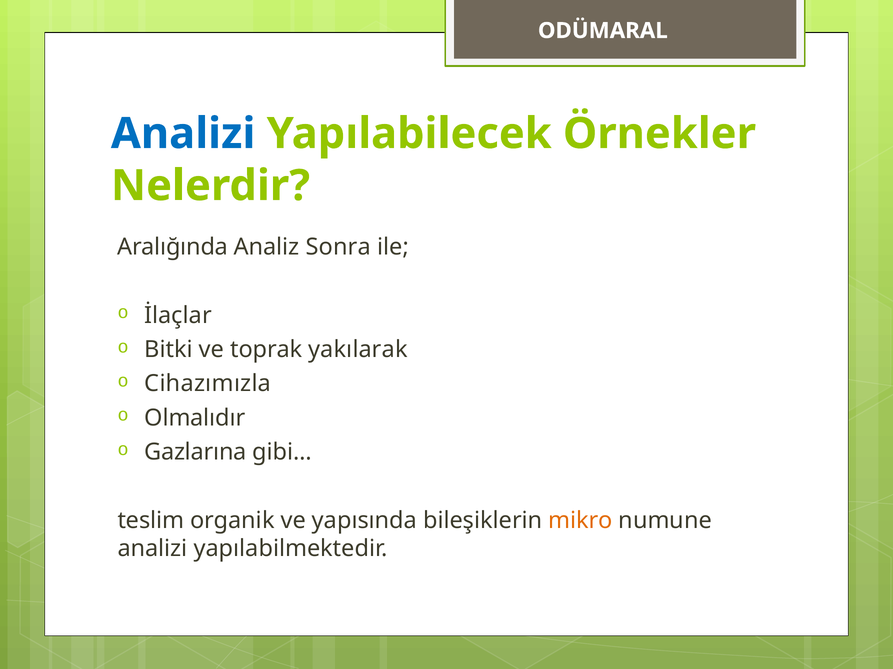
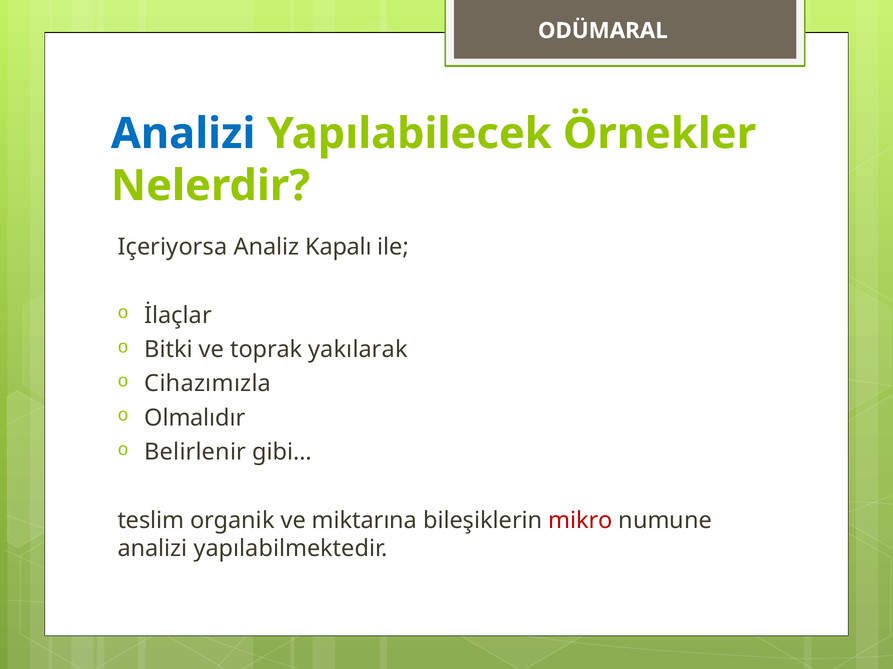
Aralığında: Aralığında -> Içeriyorsa (172, 247)
Sonra: Sonra -> Kapalı (338, 247)
Gazlarına: Gazlarına -> Belirlenir (195, 452)
yapısında: yapısında -> miktarına (365, 521)
mikro colour: orange -> red (581, 521)
